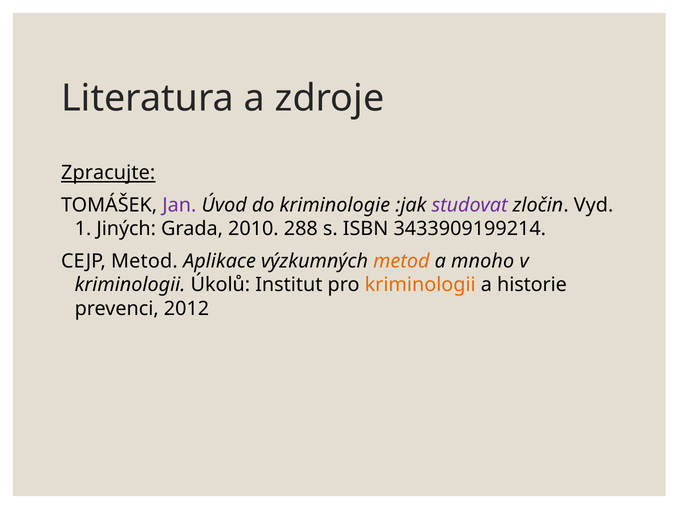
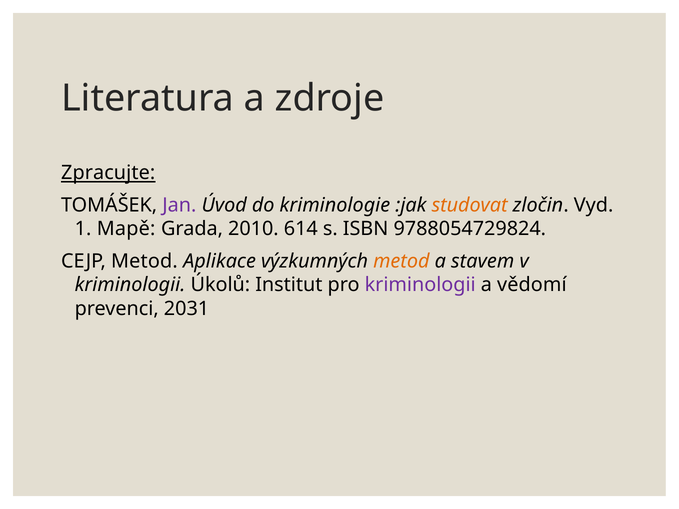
studovat colour: purple -> orange (470, 205)
Jiných: Jiných -> Mapě (126, 229)
288: 288 -> 614 (301, 229)
3433909199214: 3433909199214 -> 9788054729824 (470, 229)
mnoho: mnoho -> stavem (483, 261)
kriminologii colour: orange -> purple (420, 285)
historie: historie -> vědomí (532, 285)
2012: 2012 -> 2031 (187, 309)
